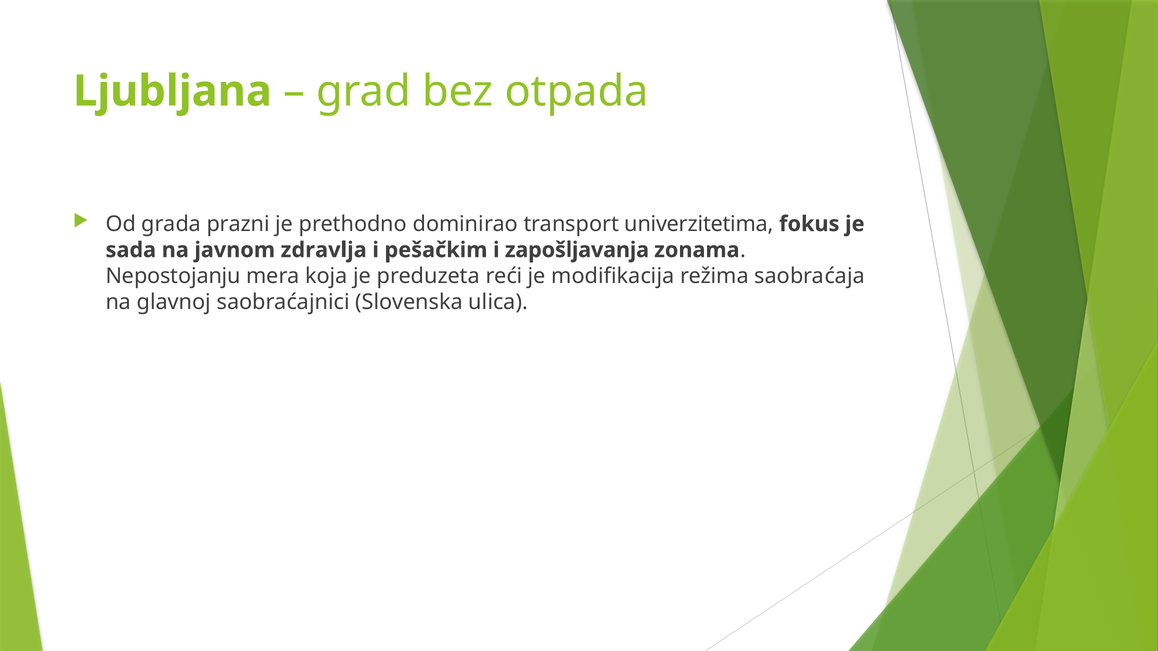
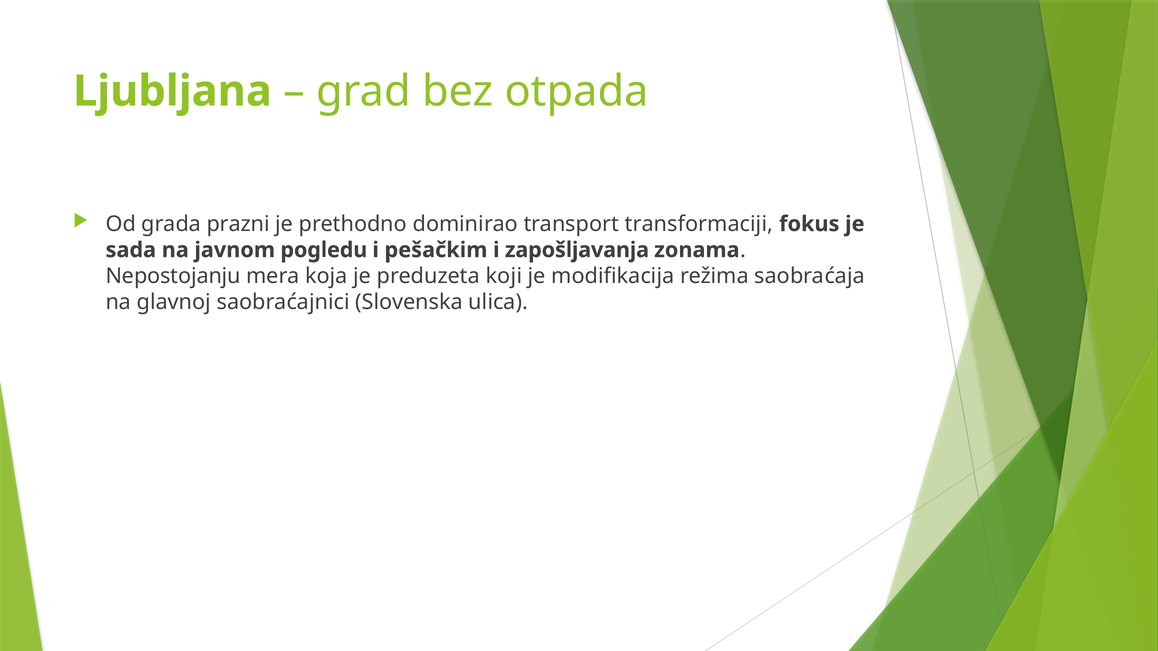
univerzitetima: univerzitetima -> transformaciji (699, 224)
zdravlja: zdravlja -> pogledu (324, 250)
reći: reći -> koji (504, 276)
